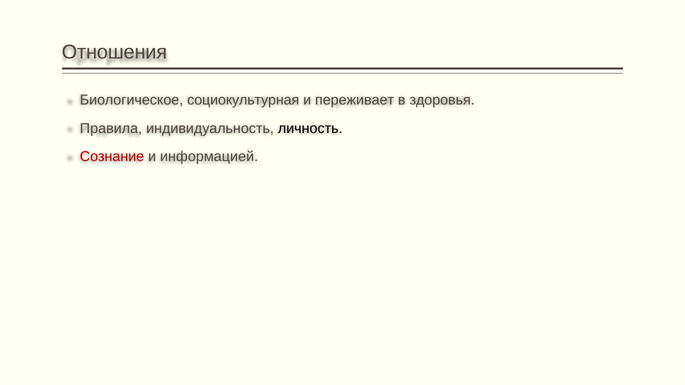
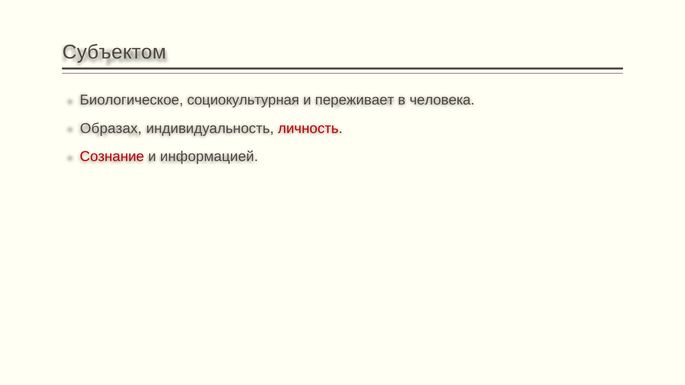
Отношения: Отношения -> Субъектом (114, 52)
здоровья: здоровья -> человека (442, 100)
Правила: Правила -> Образах (111, 128)
личность colour: black -> red (310, 128)
